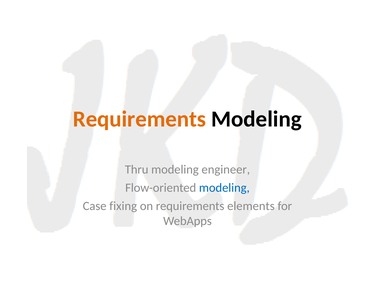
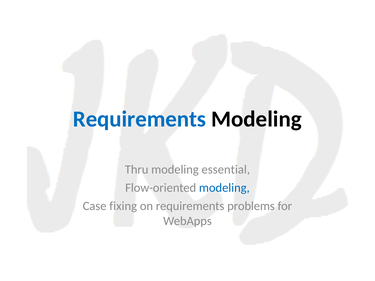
Requirements colour: orange -> blue (139, 119)
engineer: engineer -> essential (226, 170)
elements: elements -> problems (251, 206)
